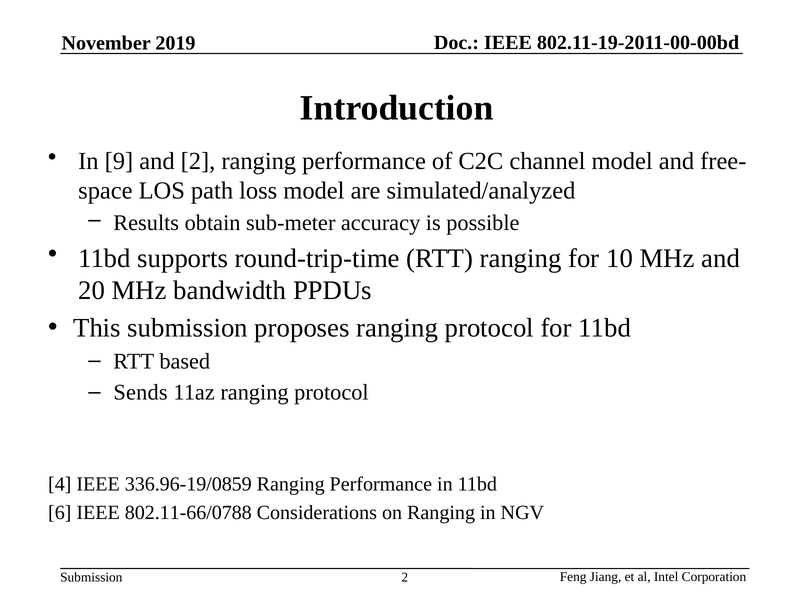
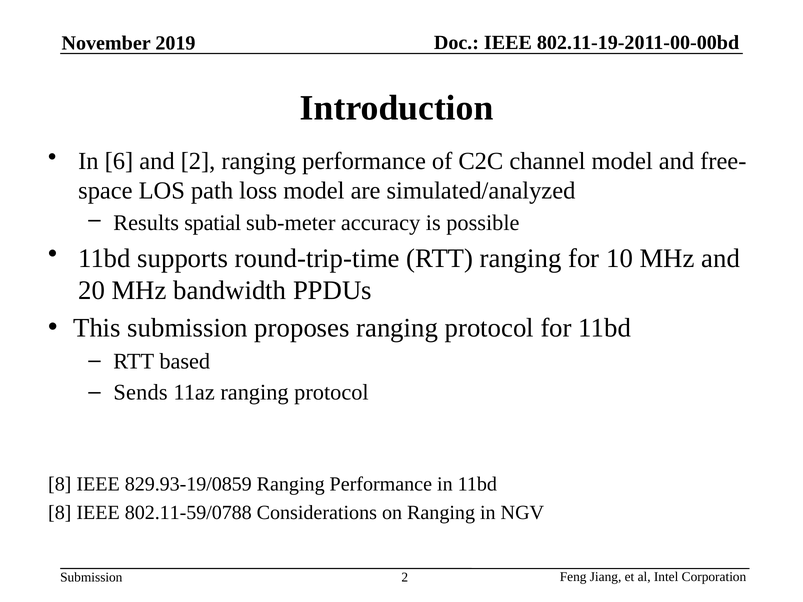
9: 9 -> 6 (119, 161)
obtain: obtain -> spatial (213, 223)
4: 4 -> 8 (60, 485)
336.96-19/0859: 336.96-19/0859 -> 829.93-19/0859 (188, 485)
6: 6 -> 8 (60, 513)
802.11-66/0788: 802.11-66/0788 -> 802.11-59/0788 (188, 513)
